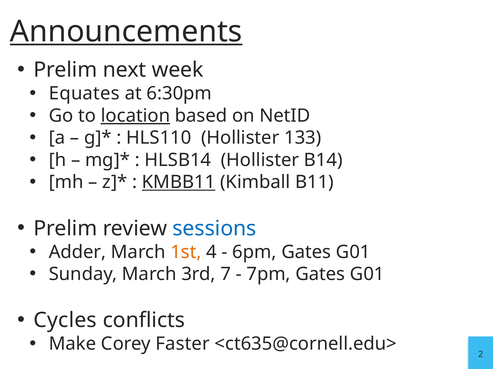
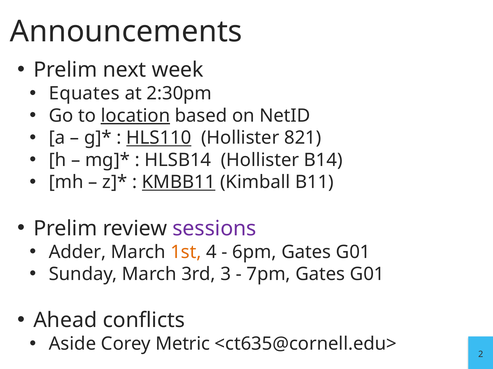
Announcements underline: present -> none (126, 32)
6:30pm: 6:30pm -> 2:30pm (179, 94)
HLS110 underline: none -> present (159, 138)
133: 133 -> 821 (303, 138)
sessions colour: blue -> purple (214, 229)
7: 7 -> 3 (226, 275)
Cycles: Cycles -> Ahead (65, 321)
Make: Make -> Aside (72, 345)
Faster: Faster -> Metric (183, 345)
